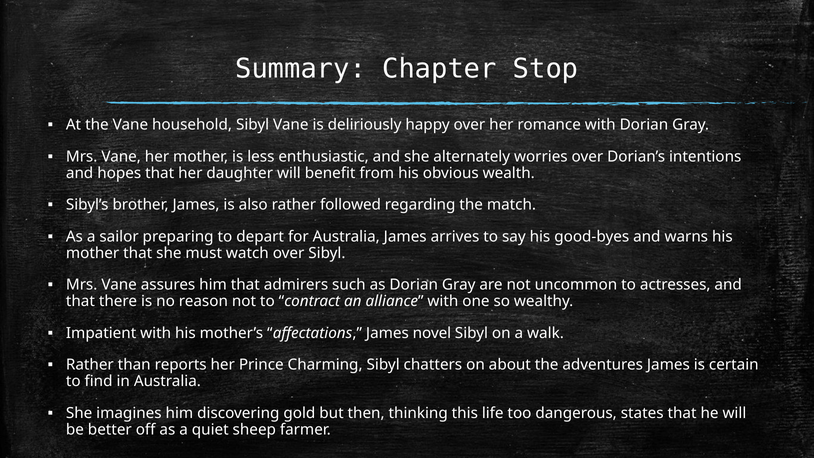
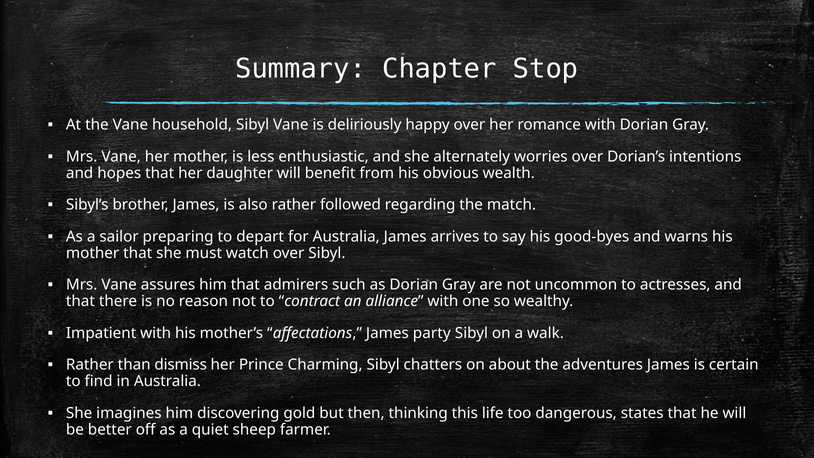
novel: novel -> party (432, 333)
reports: reports -> dismiss (181, 365)
